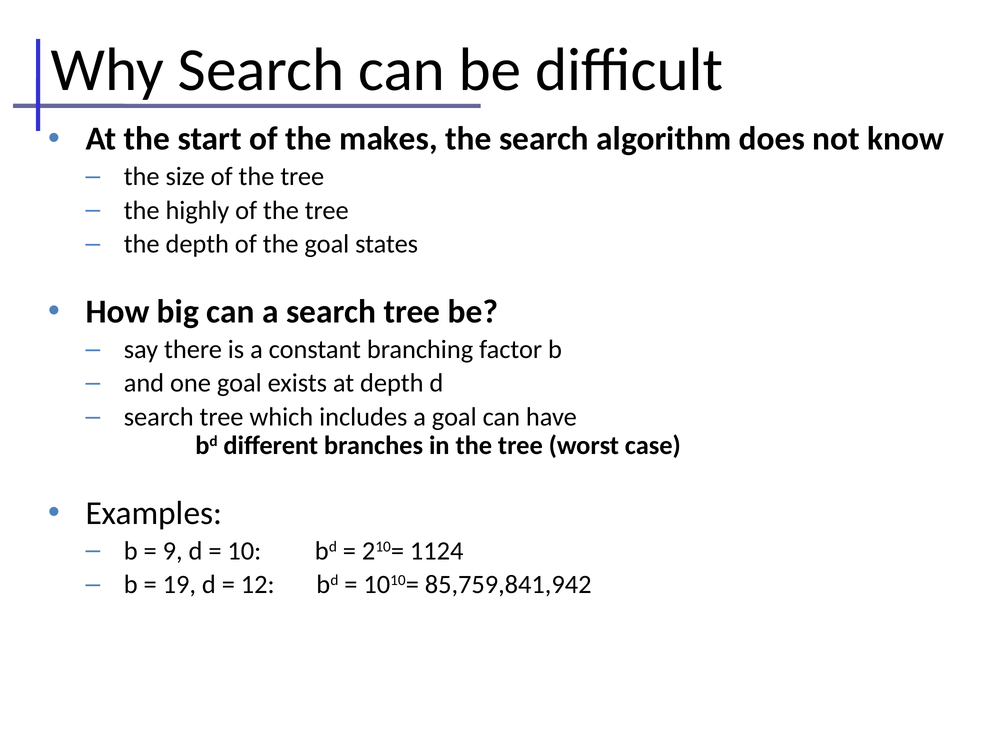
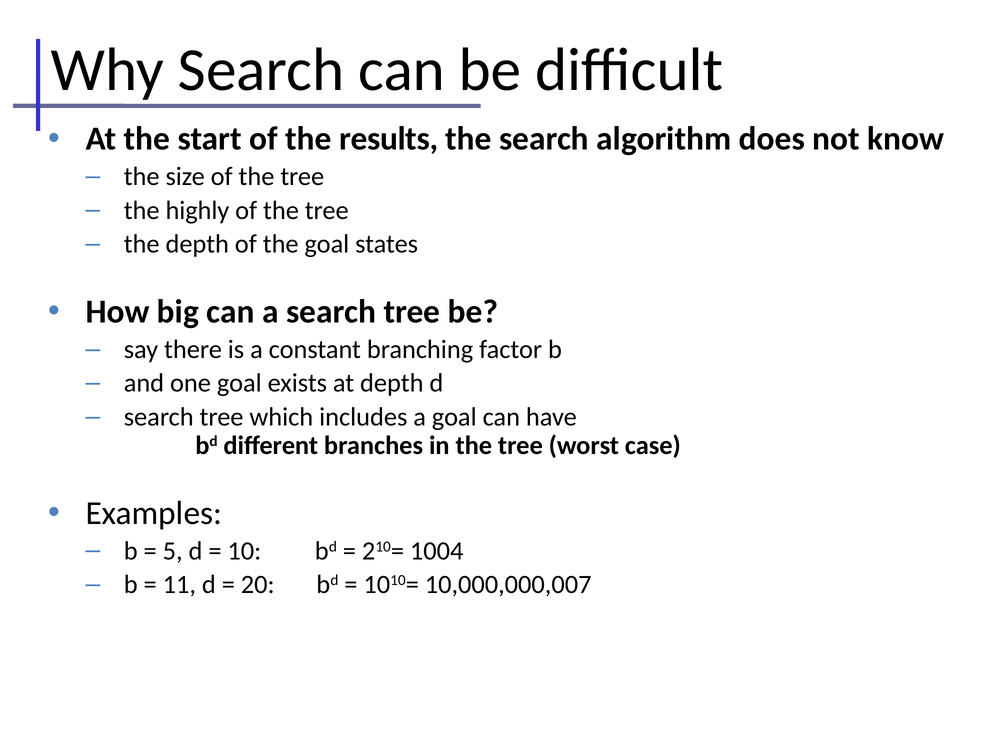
makes: makes -> results (389, 139)
9: 9 -> 5 (173, 550)
1124: 1124 -> 1004 (437, 550)
19: 19 -> 11 (179, 584)
12: 12 -> 20 (258, 584)
85,759,841,942: 85,759,841,942 -> 10,000,000,007 (508, 584)
